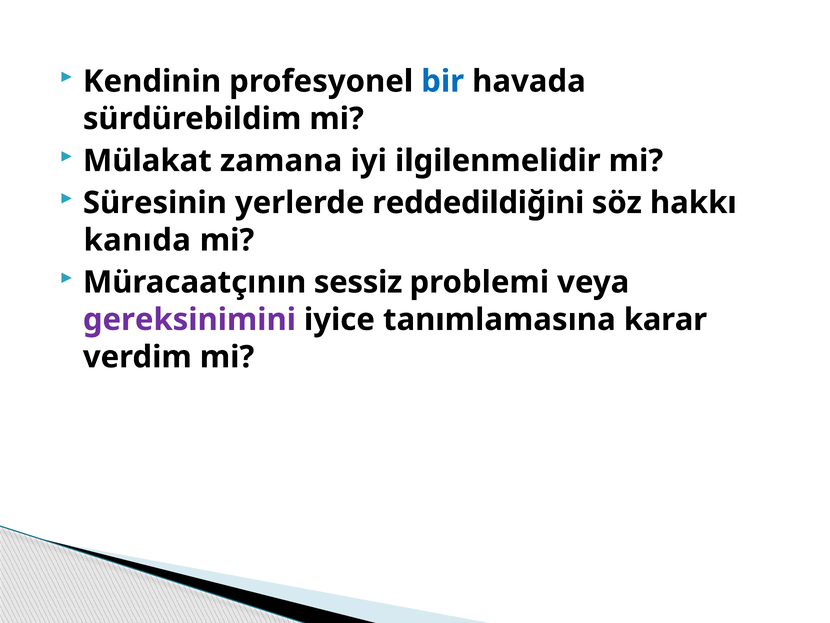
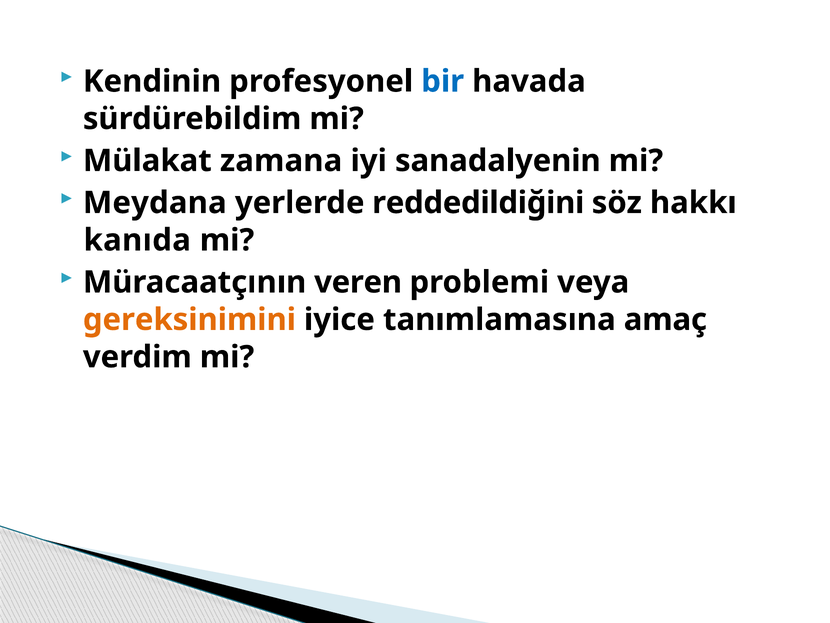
ilgilenmelidir: ilgilenmelidir -> sanadalyenin (498, 161)
Süresinin: Süresinin -> Meydana (155, 203)
sessiz: sessiz -> veren (358, 282)
gereksinimini colour: purple -> orange (189, 319)
karar: karar -> amaç (665, 319)
